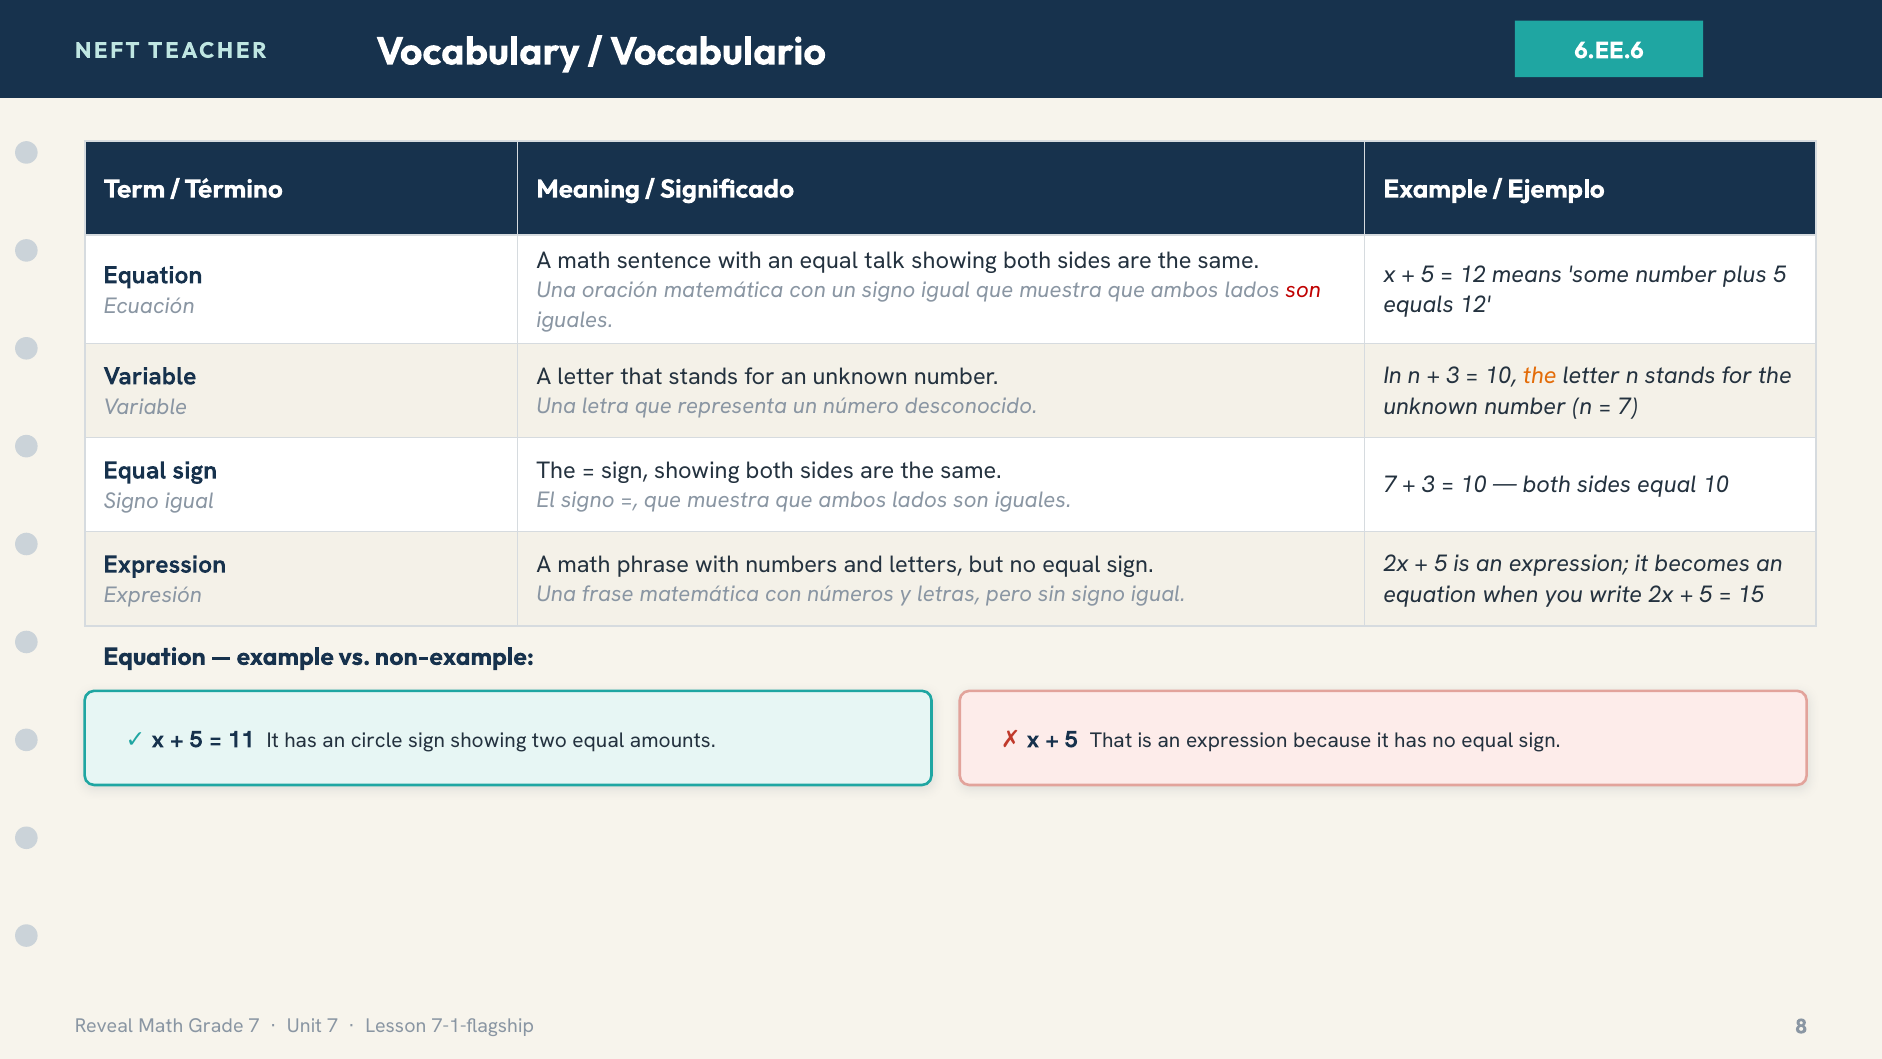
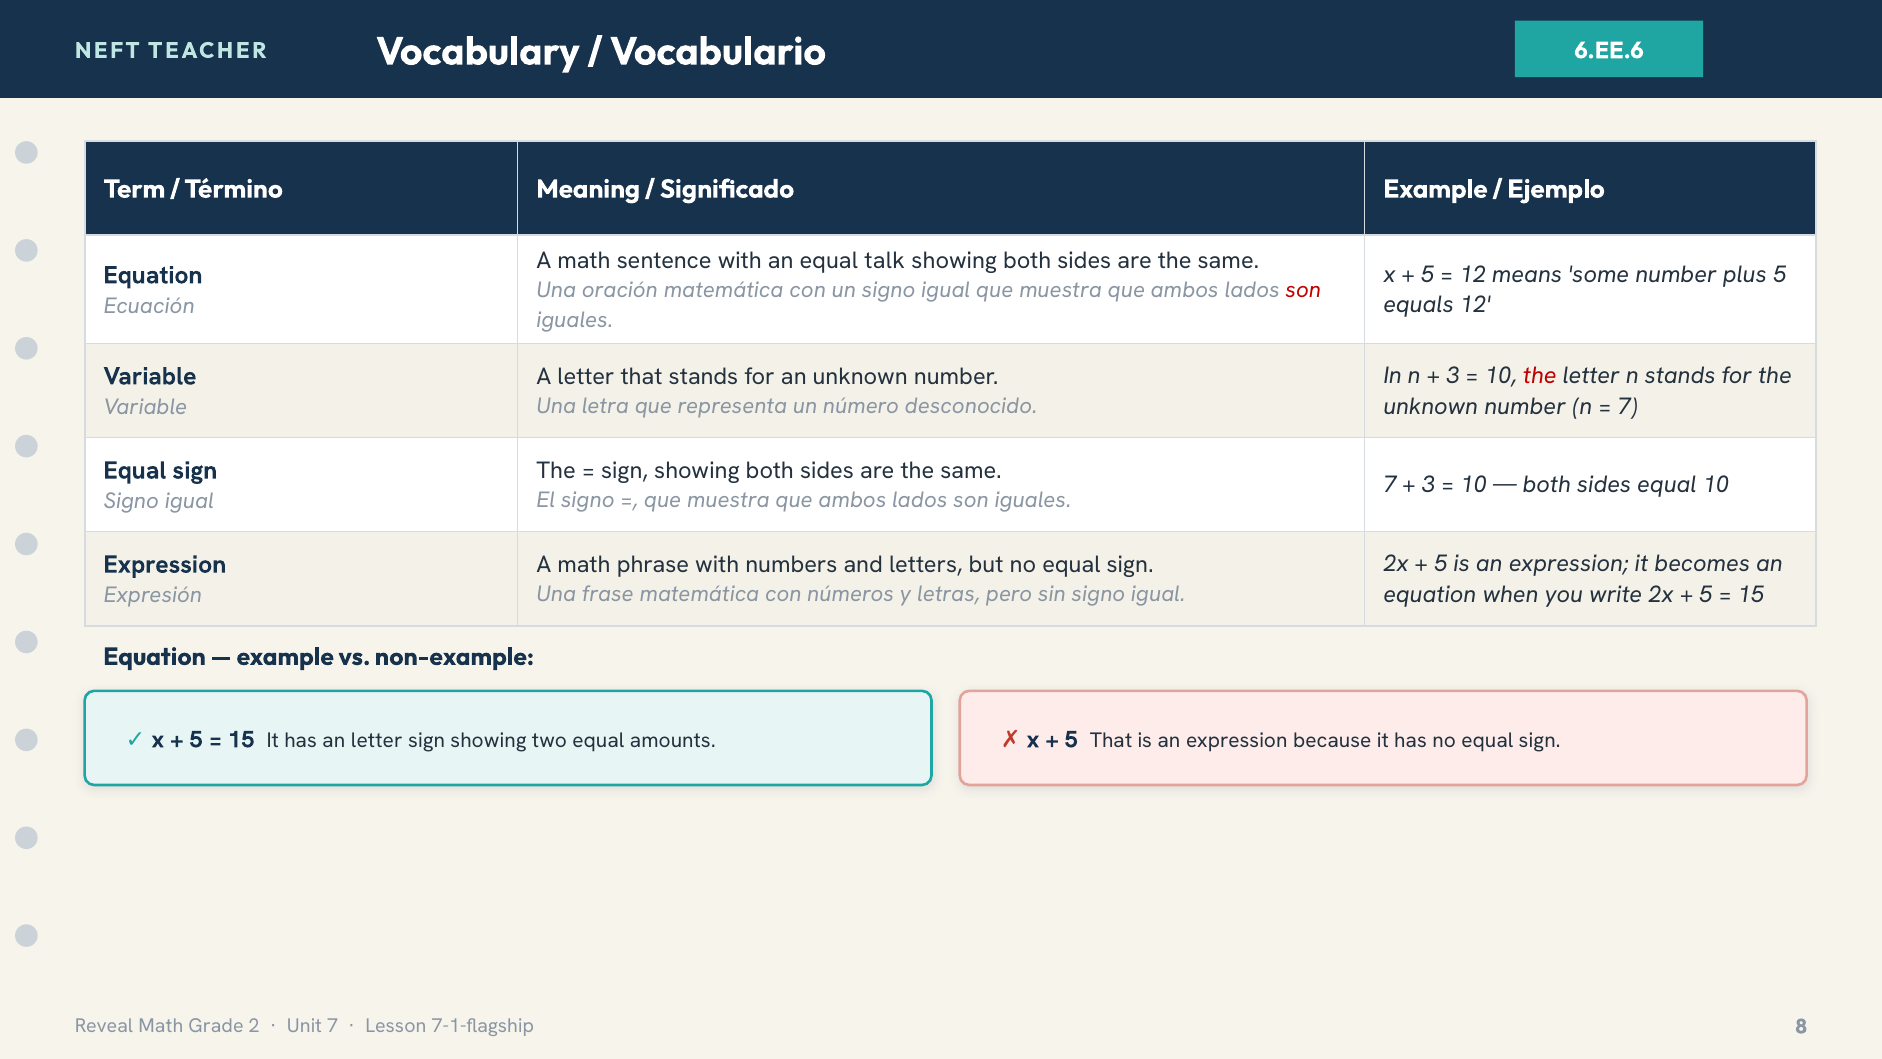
the colour: orange -> red (1540, 375)
11: 11 -> 15 (241, 739)
an circle: circle -> letter (377, 740)
Grade 7: 7 -> 2 (254, 1026)
